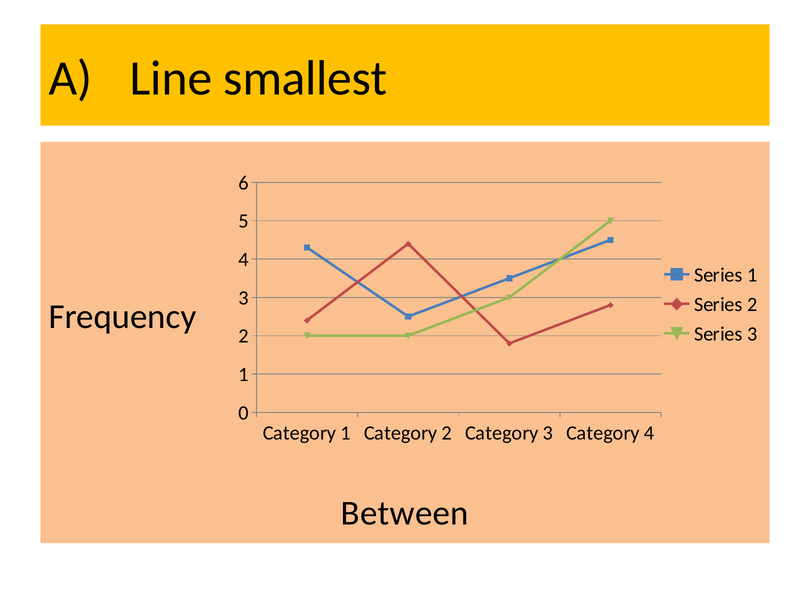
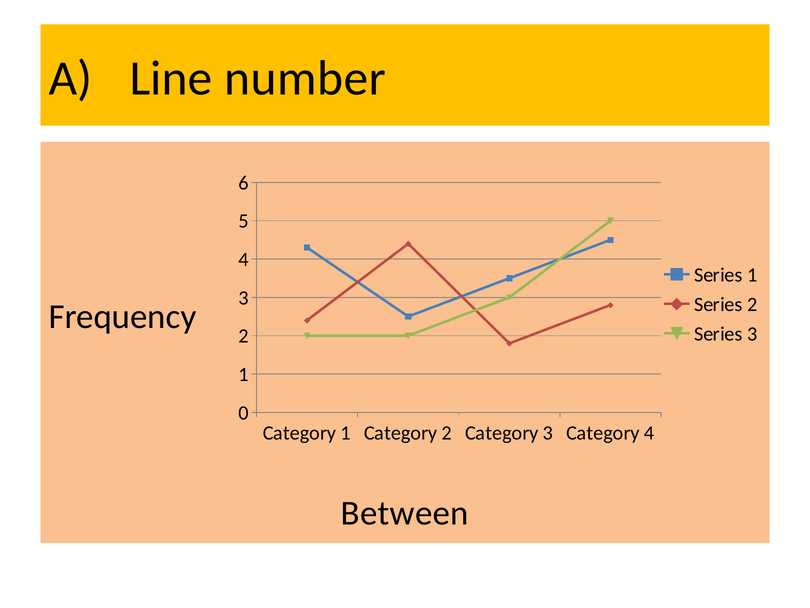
smallest: smallest -> number (305, 78)
